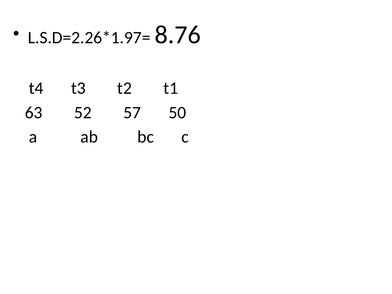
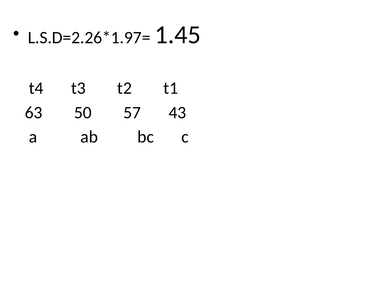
8.76: 8.76 -> 1.45 (178, 35)
52: 52 -> 50 (83, 113)
50: 50 -> 43 (177, 113)
